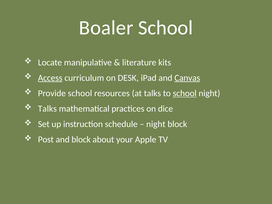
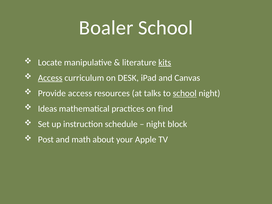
kits underline: none -> present (165, 62)
Canvas underline: present -> none (187, 78)
Provide school: school -> access (80, 93)
Talks: Talks -> Ideas (47, 109)
dice: dice -> find (165, 109)
and block: block -> math (81, 140)
